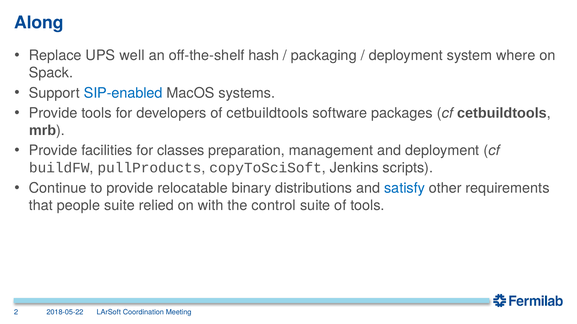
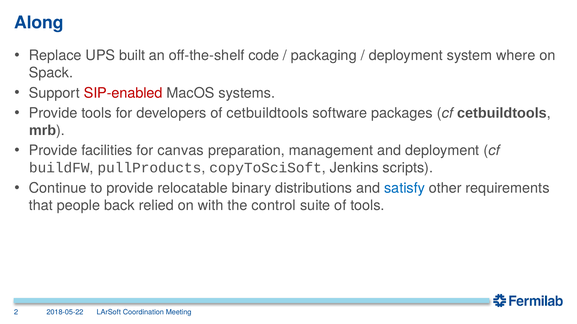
well: well -> built (132, 56)
hash: hash -> code (264, 56)
SIP-enabled colour: blue -> red (123, 93)
classes: classes -> canvas (181, 151)
people suite: suite -> back (119, 206)
